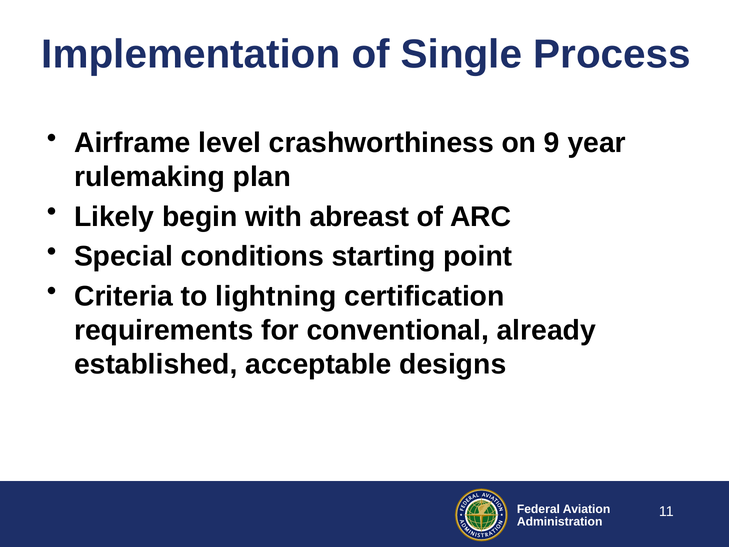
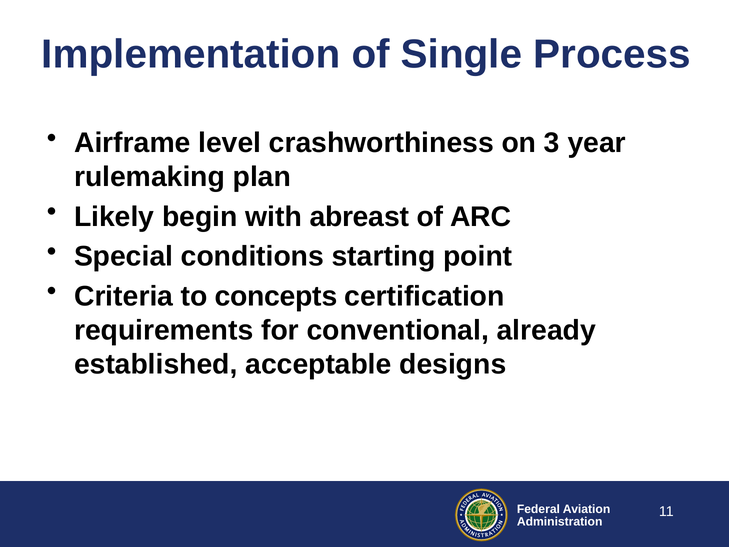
9: 9 -> 3 (552, 143)
lightning: lightning -> concepts (276, 296)
